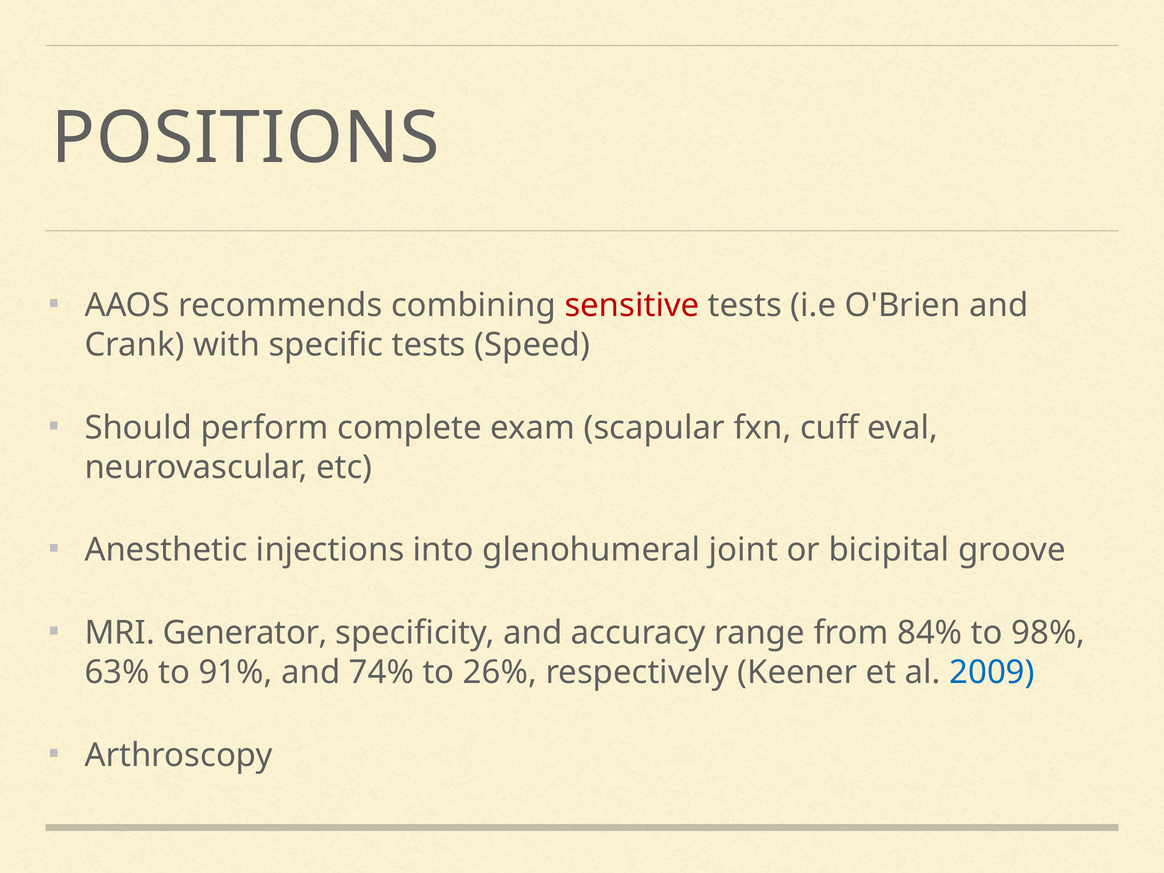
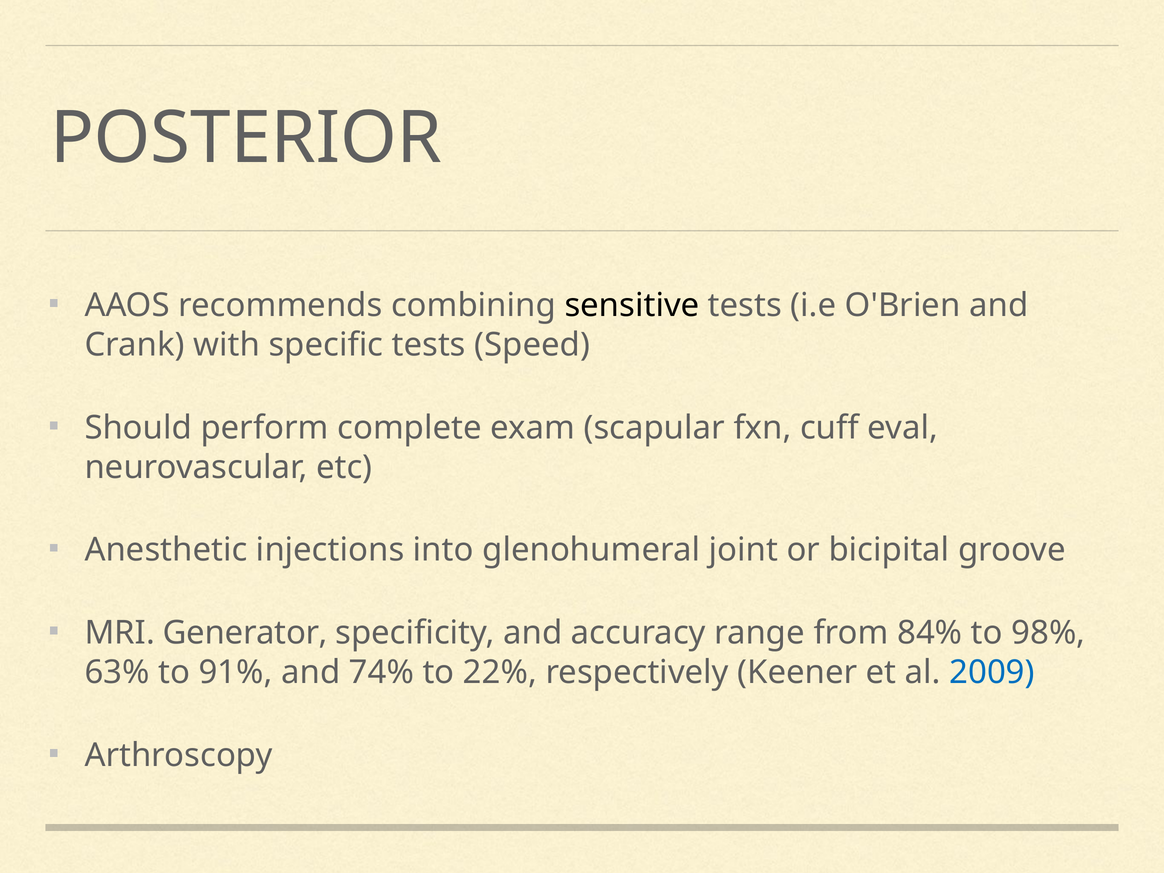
POSITIONS: POSITIONS -> POSTERIOR (246, 138)
sensitive colour: red -> black (632, 305)
26%: 26% -> 22% (500, 672)
